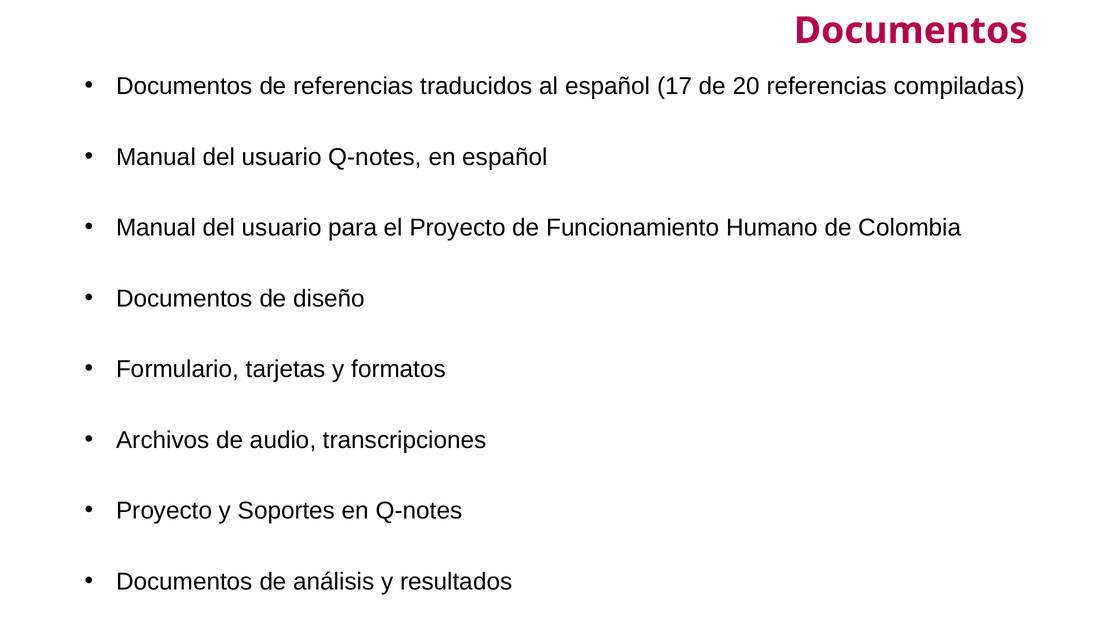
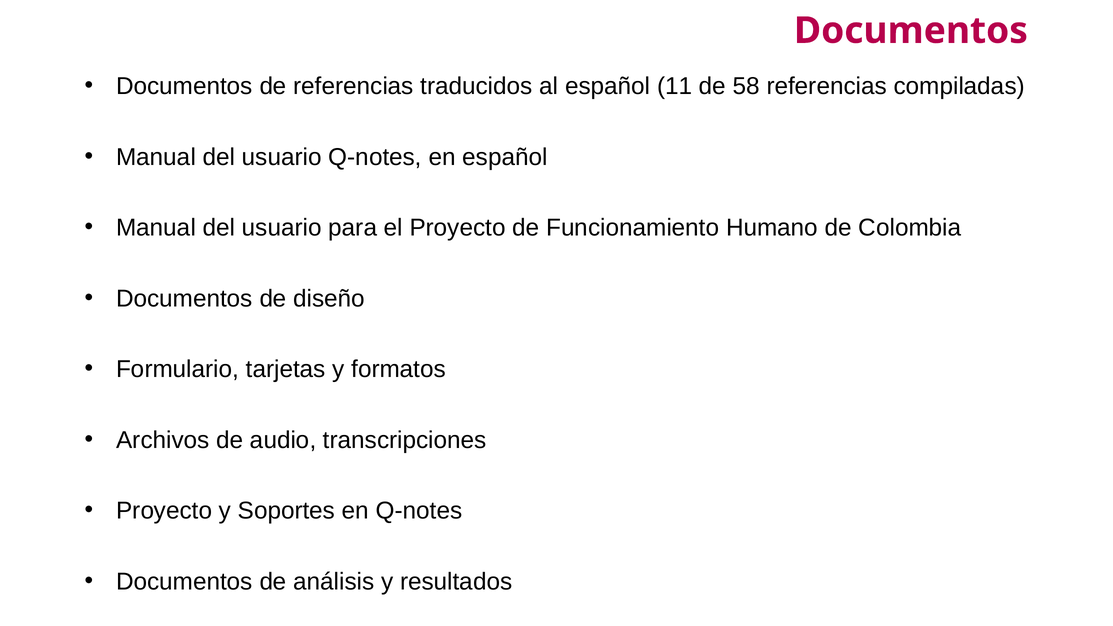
17: 17 -> 11 (675, 86)
20: 20 -> 58 (746, 86)
